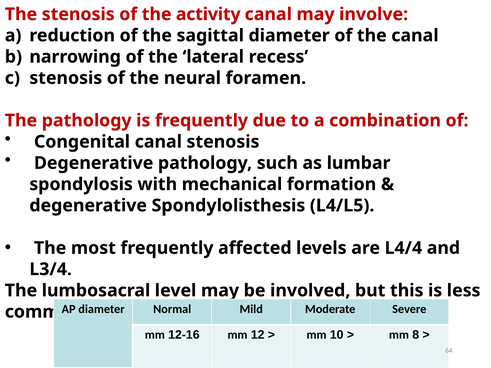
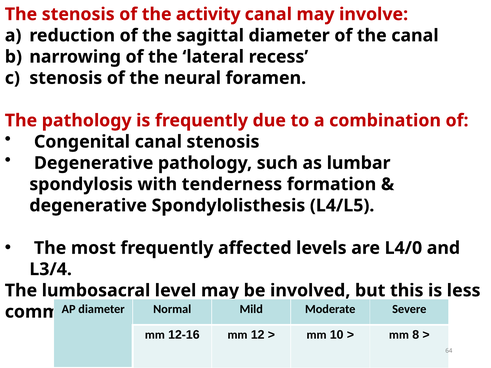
mechanical: mechanical -> tenderness (232, 184)
L4/4: L4/4 -> L4/0 (403, 248)
